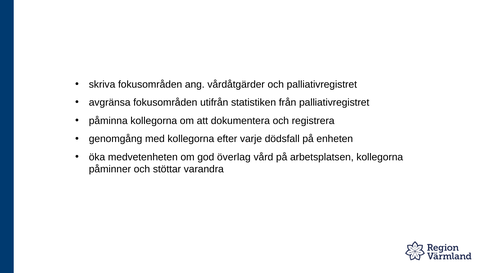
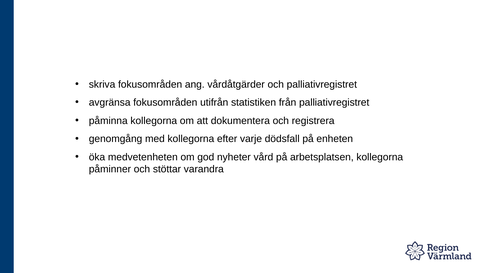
överlag: överlag -> nyheter (234, 157)
